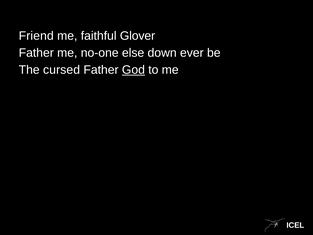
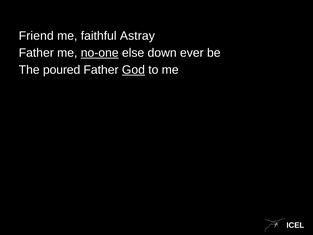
Glover: Glover -> Astray (137, 36)
no-one underline: none -> present (100, 53)
cursed: cursed -> poured (62, 70)
